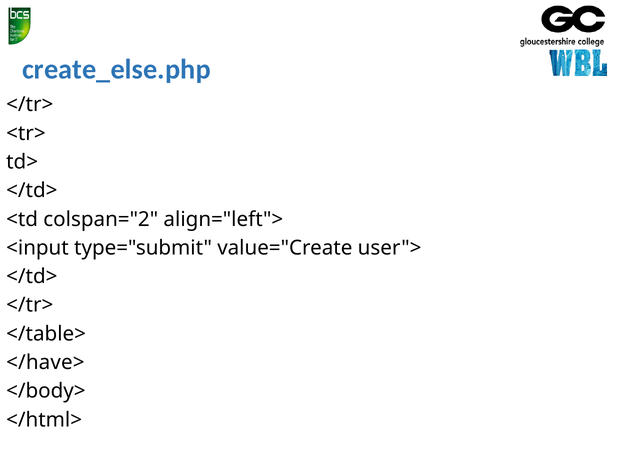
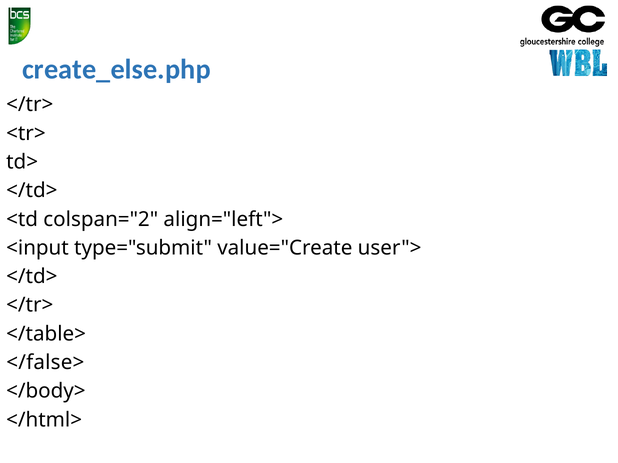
</have>: </have> -> </false> (45, 363)
